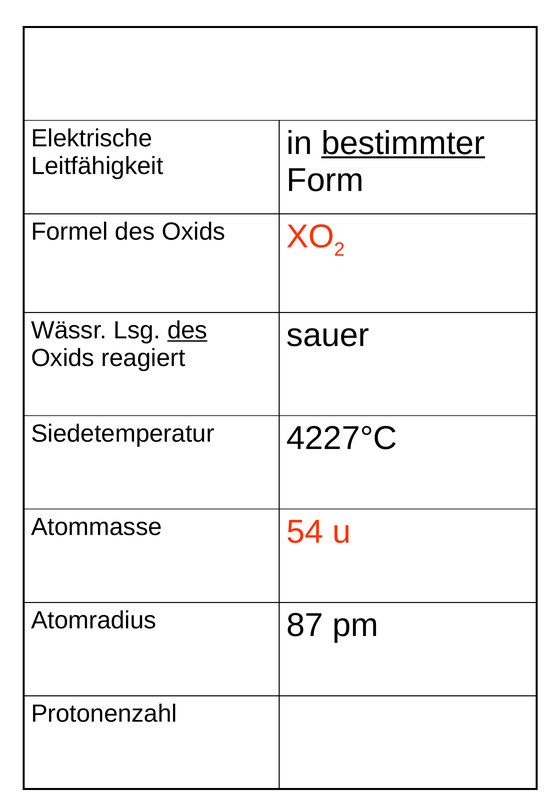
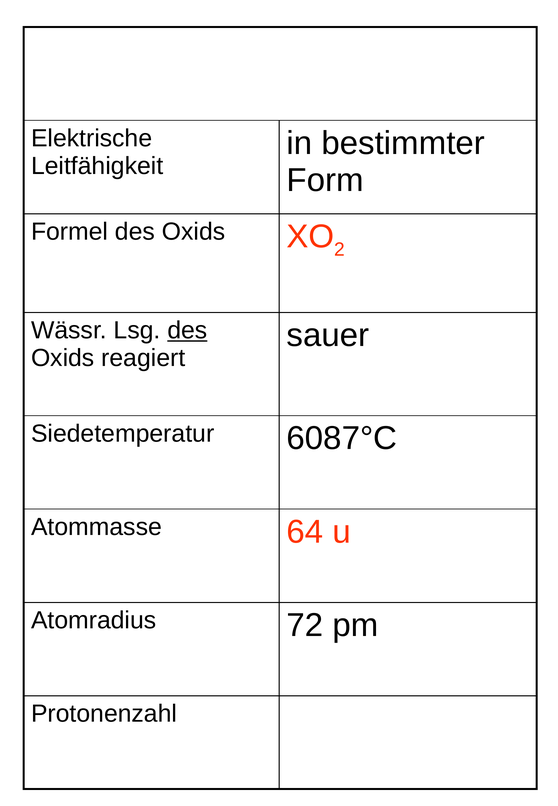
bestimmter underline: present -> none (403, 143)
4227°C: 4227°C -> 6087°C (342, 438)
54: 54 -> 64 (305, 532)
87: 87 -> 72 (305, 625)
